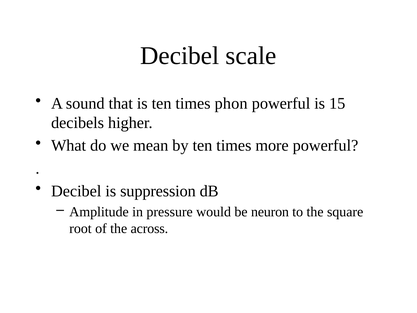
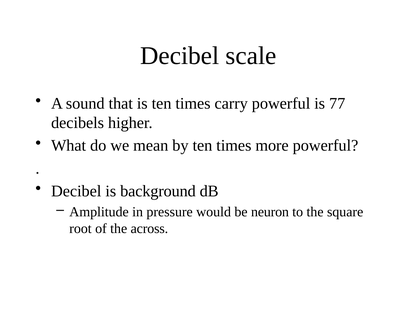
phon: phon -> carry (231, 103)
15: 15 -> 77 (337, 103)
suppression: suppression -> background (158, 191)
